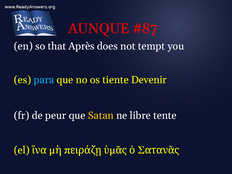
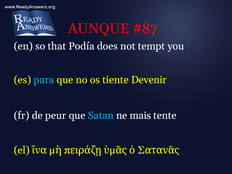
Après: Après -> Podía (81, 46)
Satan colour: yellow -> light blue (101, 116)
libre: libre -> mais (140, 116)
